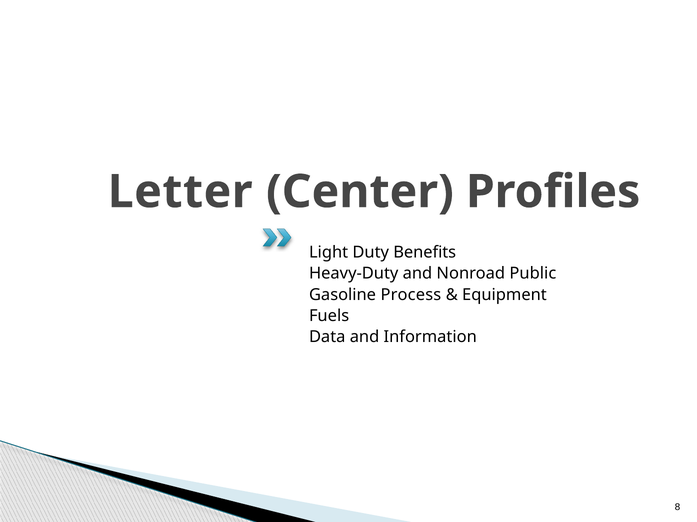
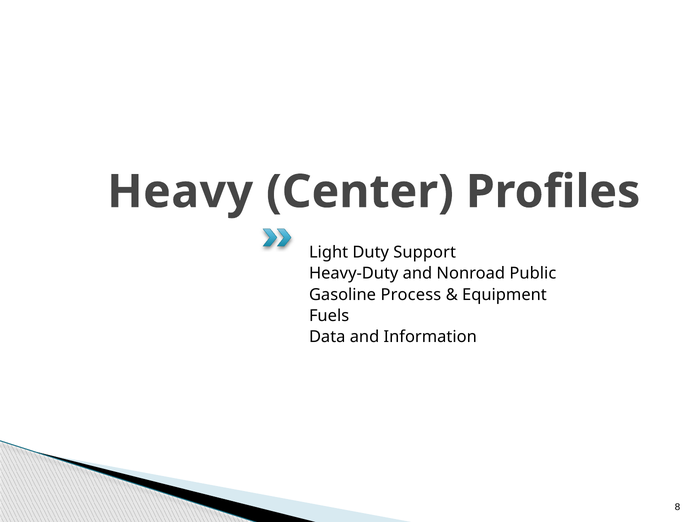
Letter: Letter -> Heavy (180, 192)
Benefits: Benefits -> Support (425, 253)
